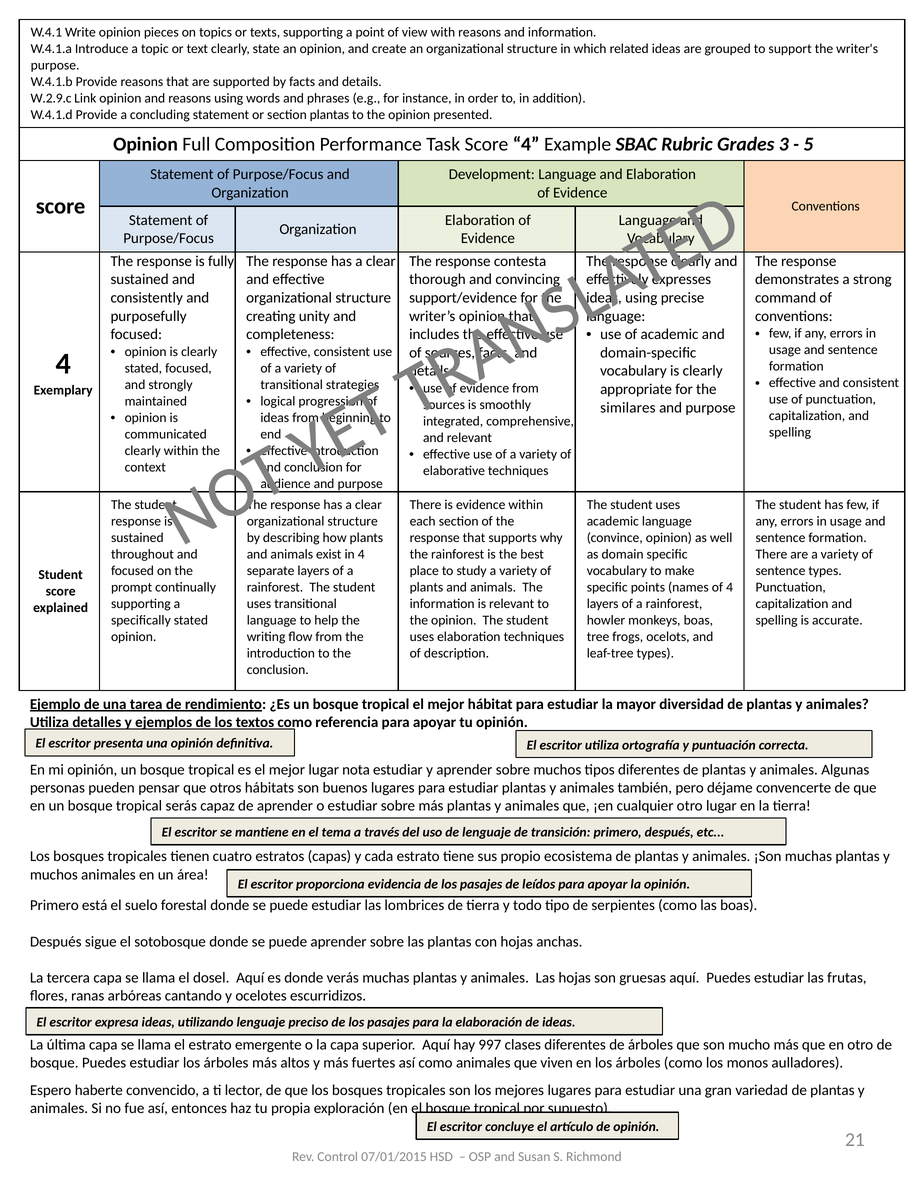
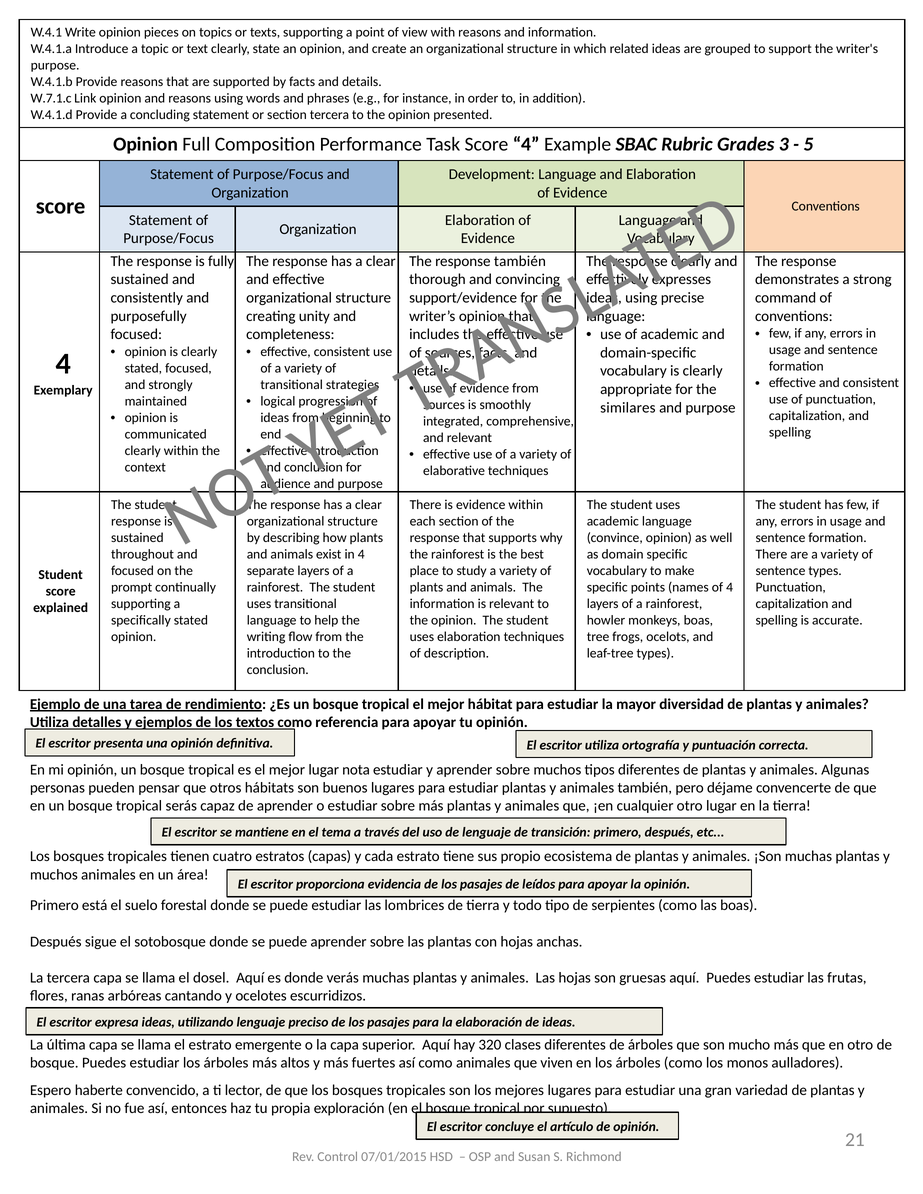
W.2.9.c: W.2.9.c -> W.7.1.c (51, 98)
section plantas: plantas -> tercera (329, 115)
response contesta: contesta -> también (520, 261)
997: 997 -> 320 (490, 1045)
